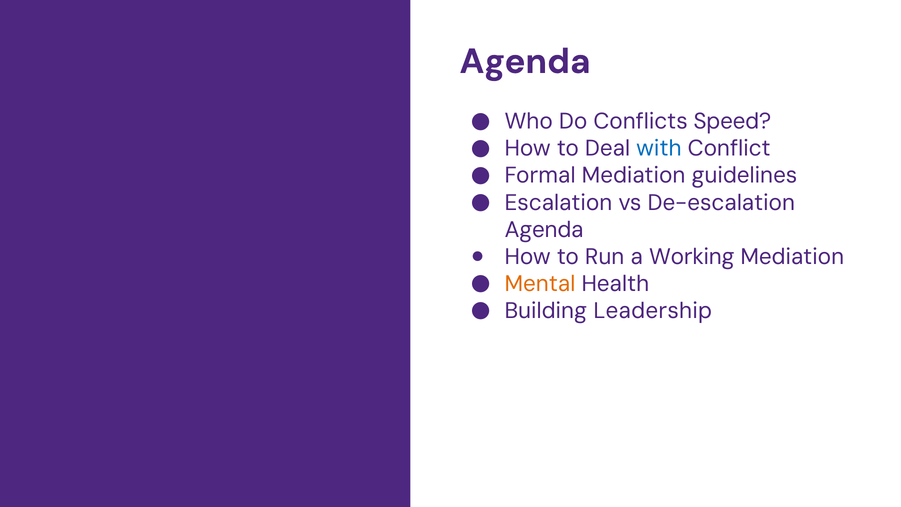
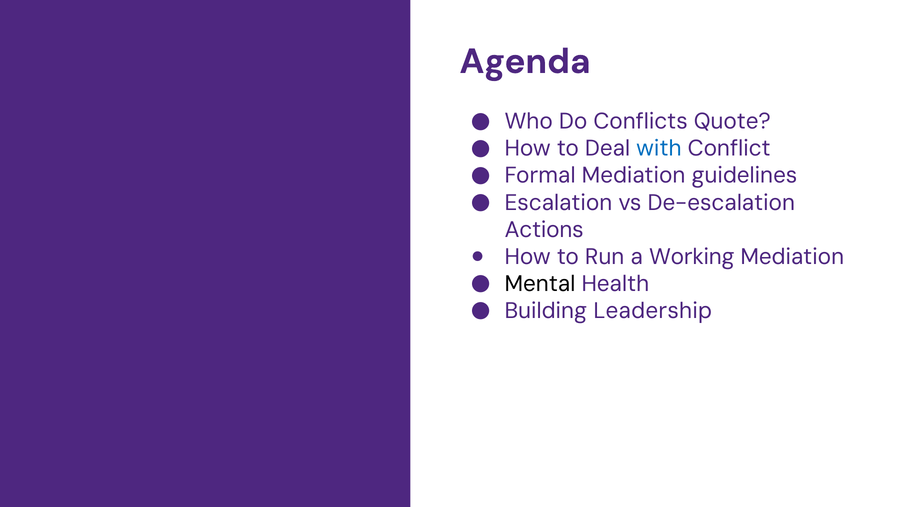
Speed: Speed -> Quote (732, 121)
Agenda: Agenda -> Actions (544, 230)
Mental colour: orange -> black (540, 284)
